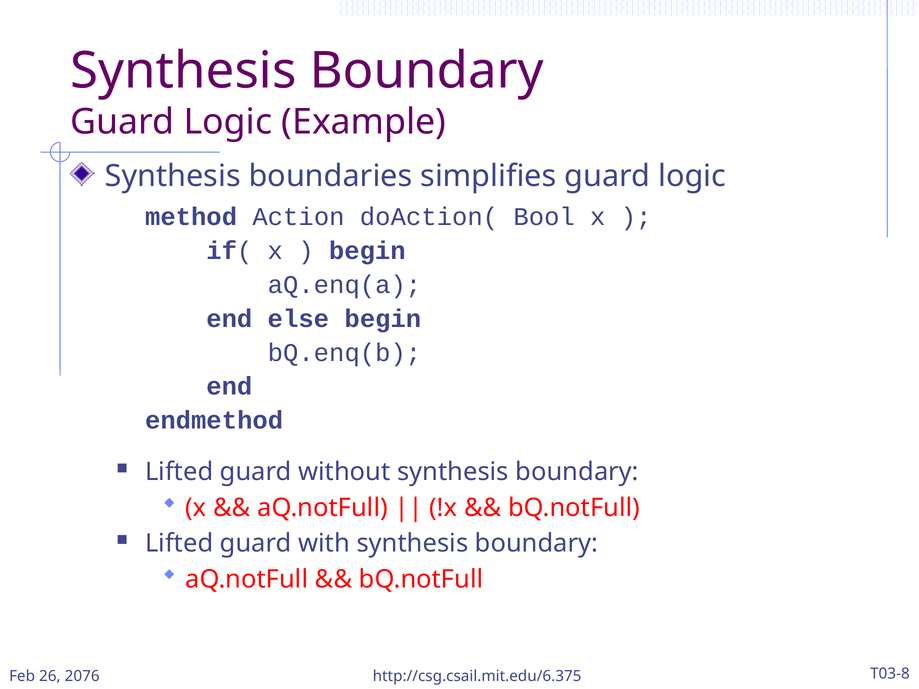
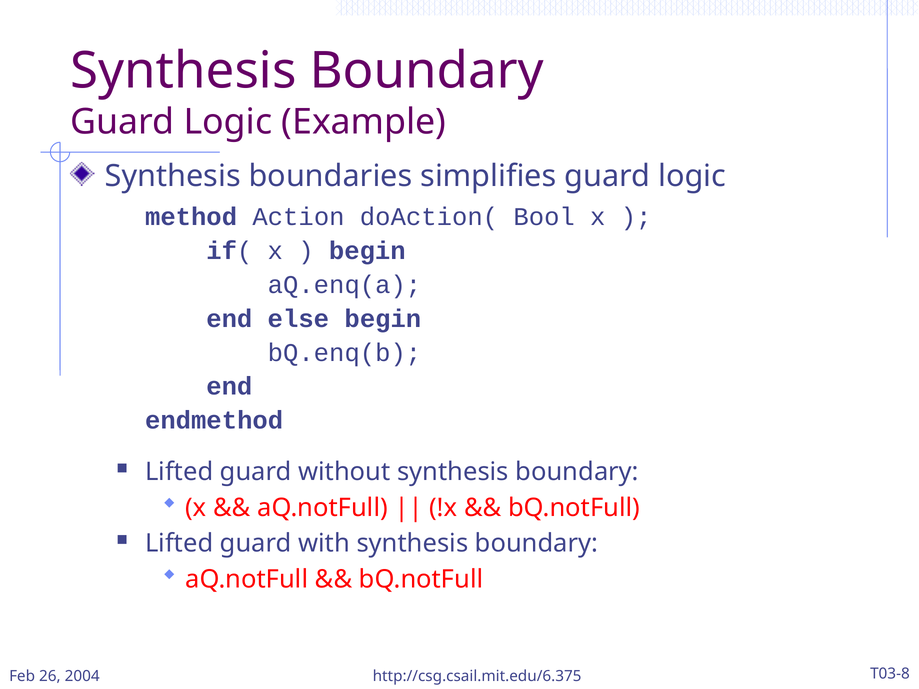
2076: 2076 -> 2004 (82, 676)
